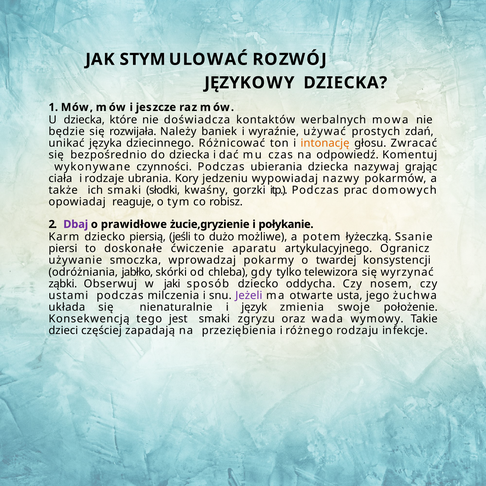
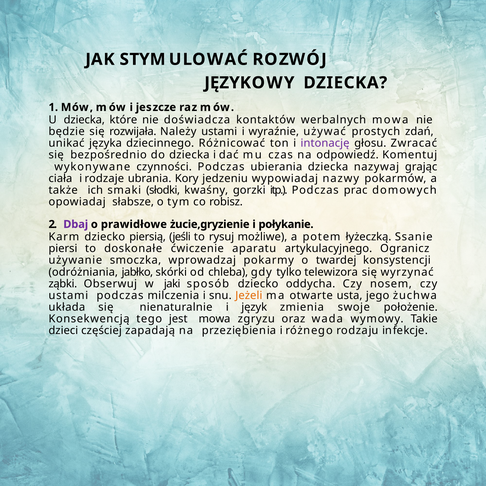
Należy baniek: baniek -> ustami (219, 132)
intonację colour: orange -> purple (325, 143)
reaguje: reaguje -> słabsze (133, 202)
dużo: dużo -> rysuj (222, 237)
Jeżeli colour: purple -> orange (249, 295)
jest smaki: smaki -> mowa (214, 319)
